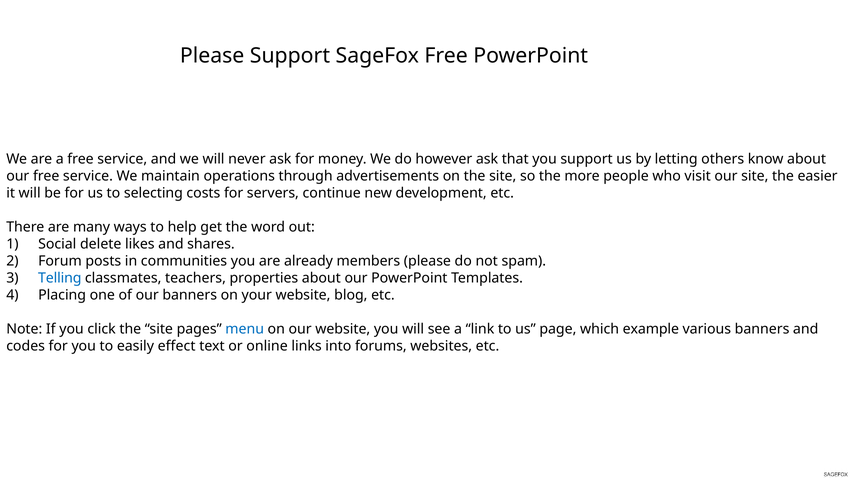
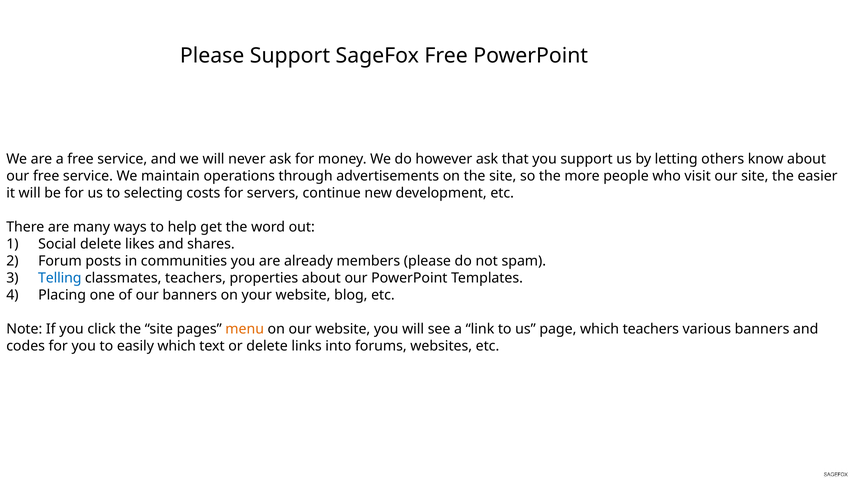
menu colour: blue -> orange (245, 329)
which example: example -> teachers (651, 329)
easily effect: effect -> which (177, 346)
or online: online -> delete (267, 346)
